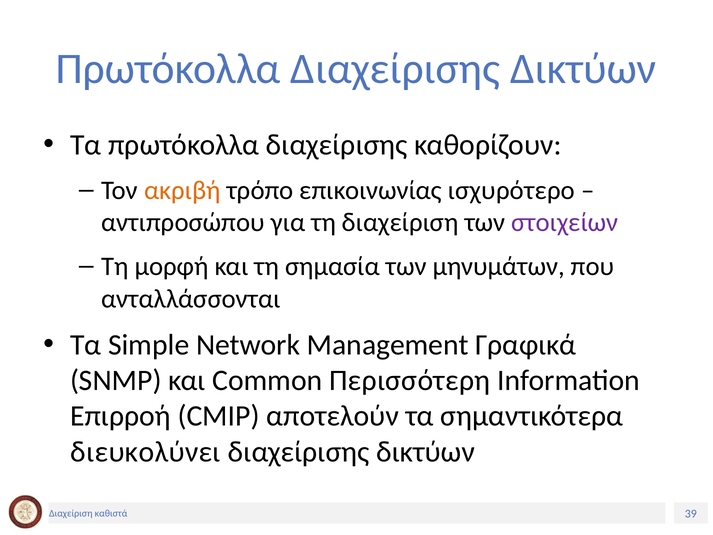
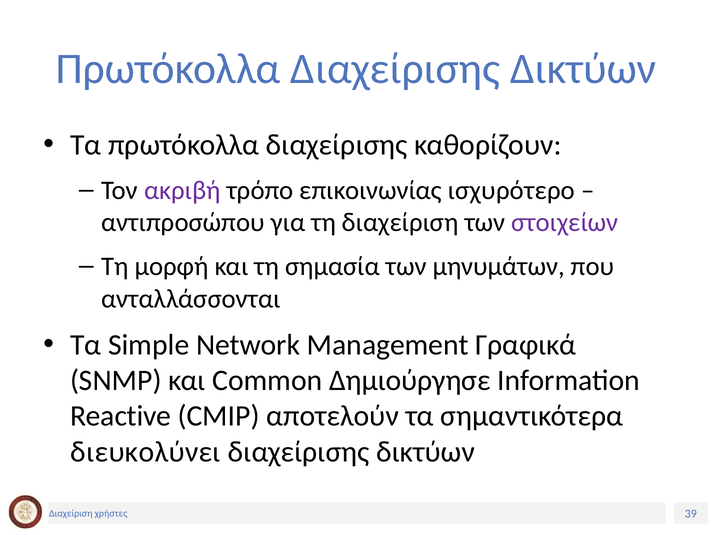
ακριβή colour: orange -> purple (182, 190)
Περισσότερη: Περισσότερη -> Δημιούργησε (410, 380)
Επιρροή: Επιρροή -> Reactive (121, 416)
καθιστά: καθιστά -> χρήστες (111, 513)
